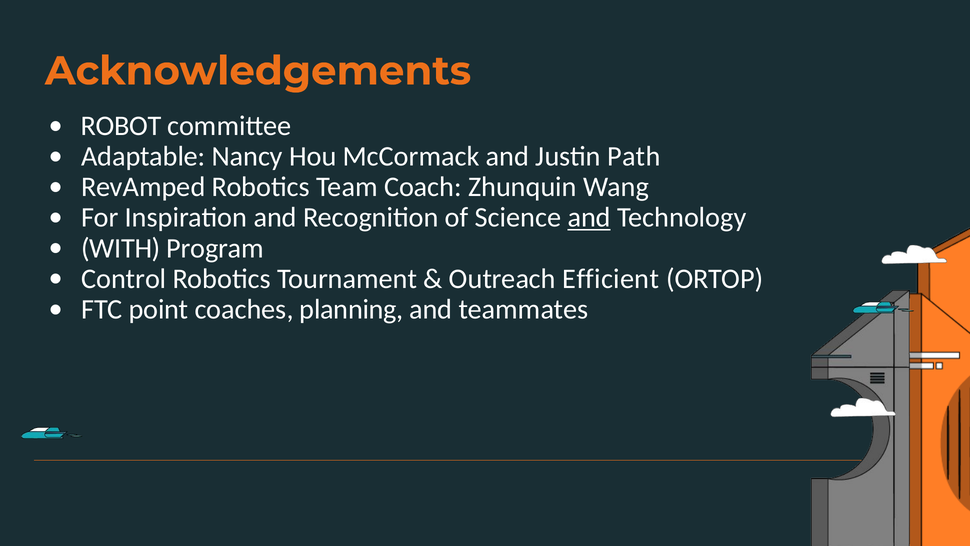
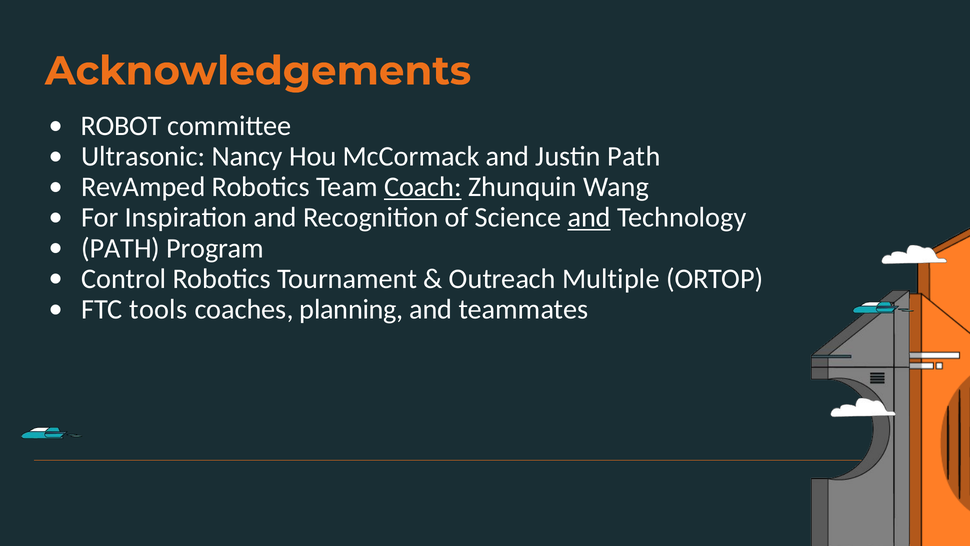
Adaptable: Adaptable -> Ultrasonic (143, 156)
Coach underline: none -> present (423, 187)
WITH: WITH -> PATH (121, 248)
Efficient: Efficient -> Multiple (611, 279)
point: point -> tools (158, 309)
